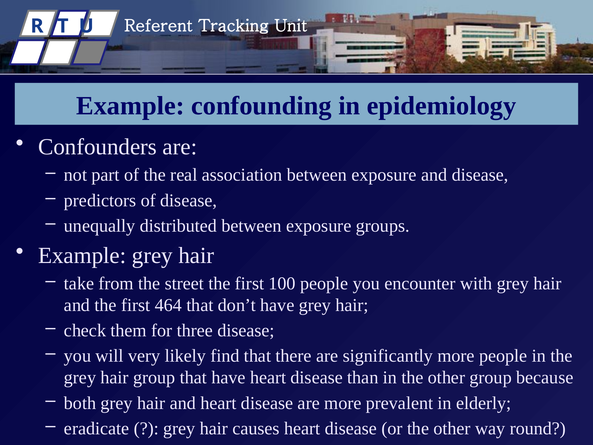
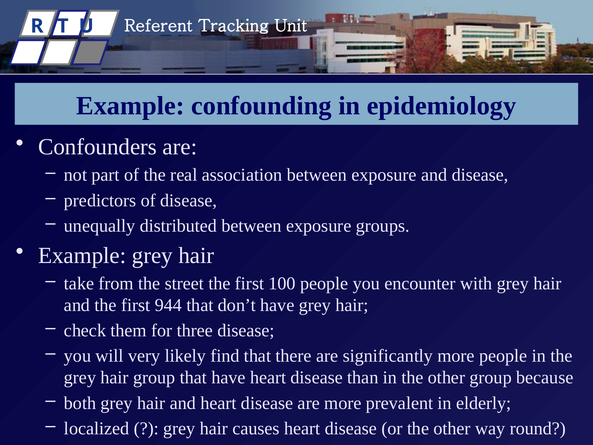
464: 464 -> 944 (168, 305)
eradicate: eradicate -> localized (97, 428)
